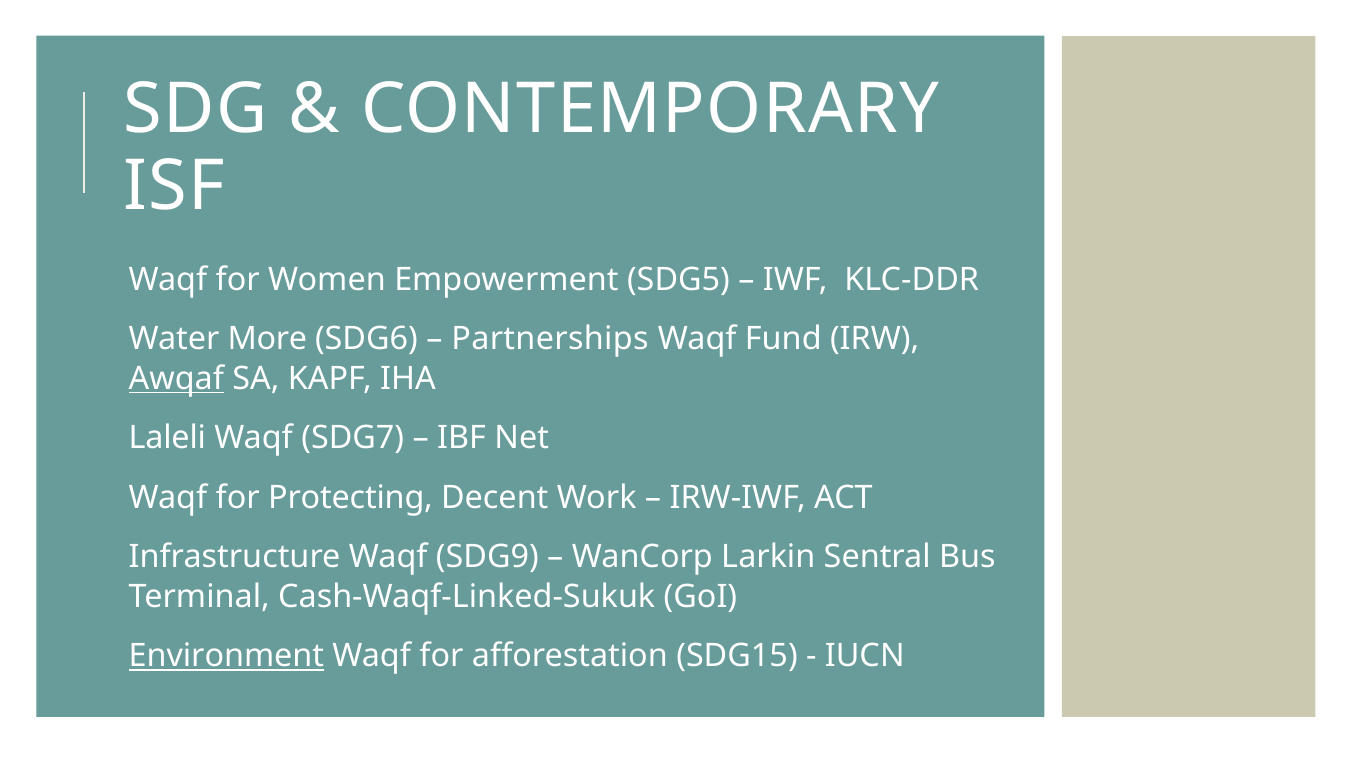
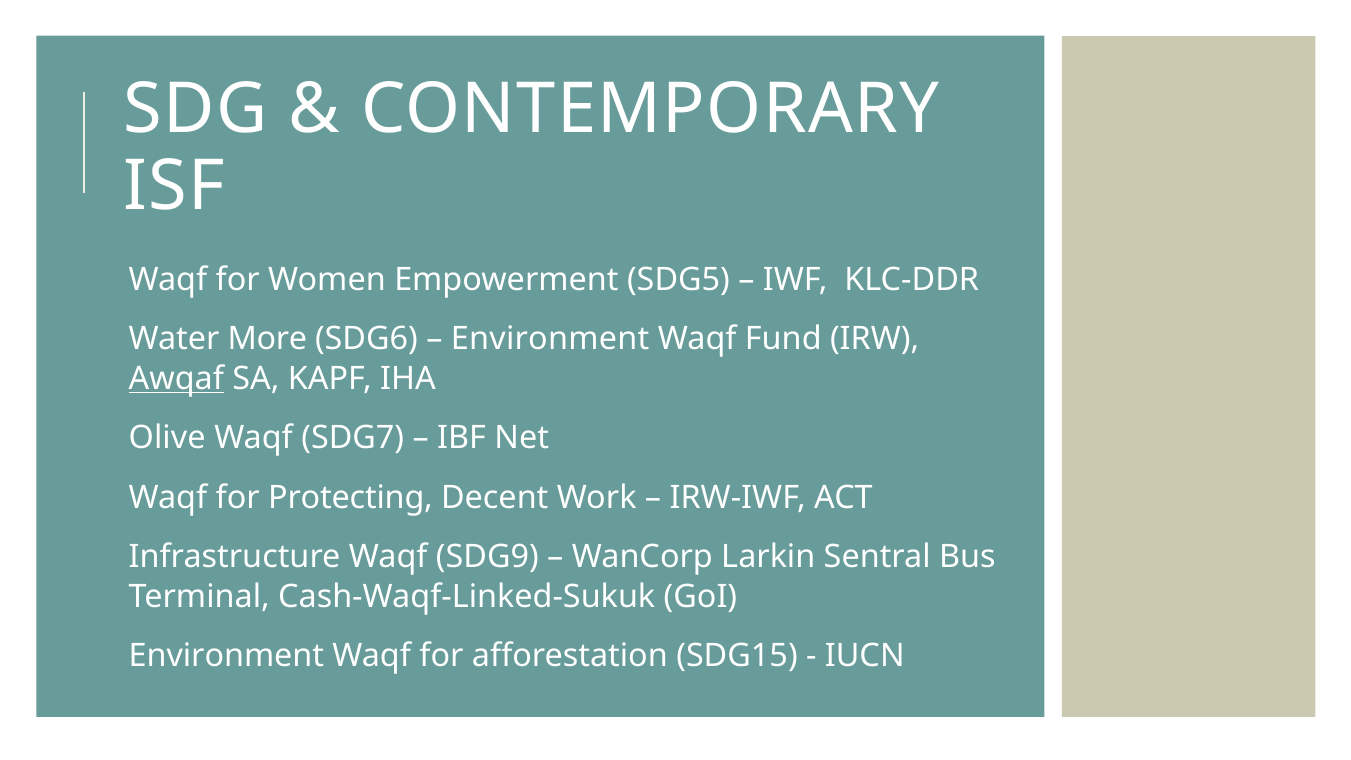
Partnerships: Partnerships -> Environment (550, 339)
Laleli: Laleli -> Olive (167, 438)
Environment underline: present -> none (226, 656)
